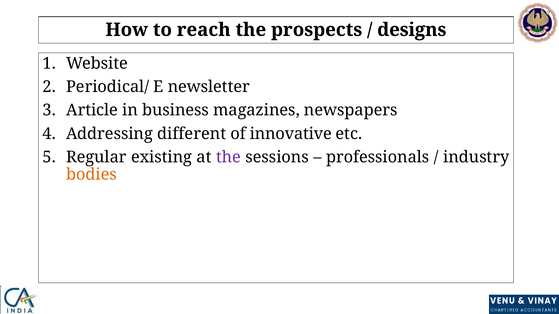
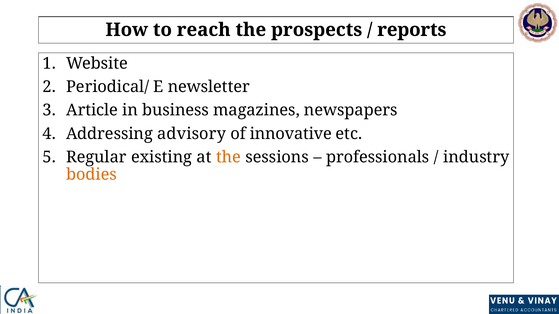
designs: designs -> reports (412, 30)
different: different -> advisory (192, 134)
the colour: purple -> orange (229, 157)
